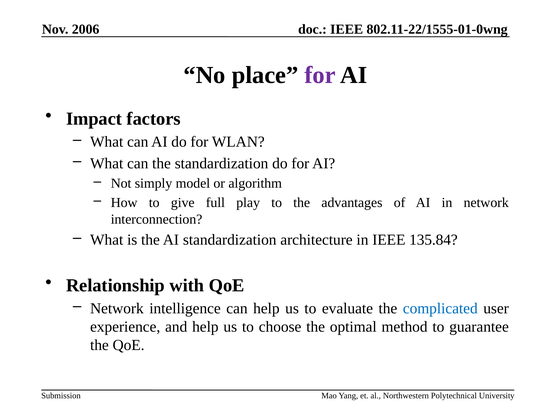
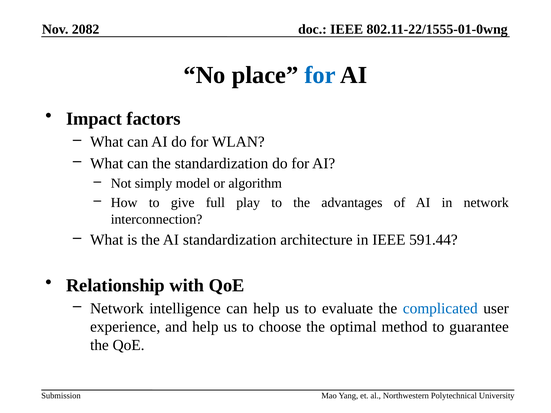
2006: 2006 -> 2082 (86, 29)
for colour: purple -> blue (320, 75)
135.84: 135.84 -> 591.44 (433, 240)
